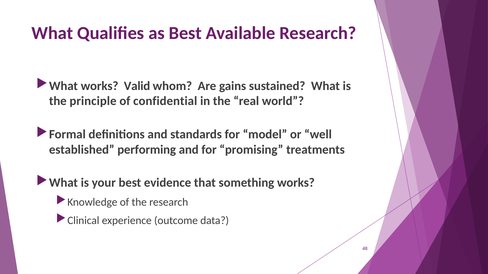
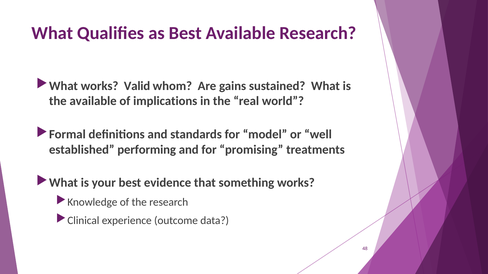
the principle: principle -> available (93, 101)
confidential: confidential -> implications (165, 101)
